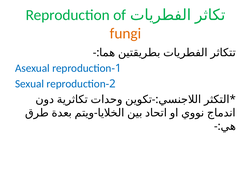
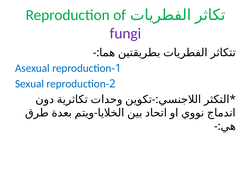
fungi colour: orange -> purple (125, 33)
